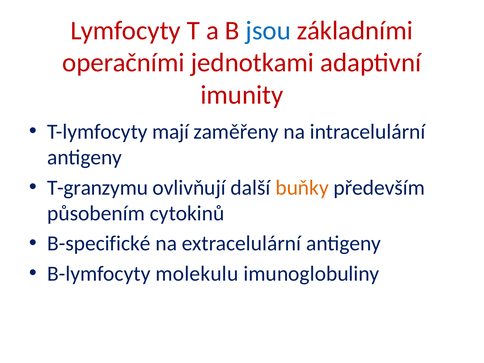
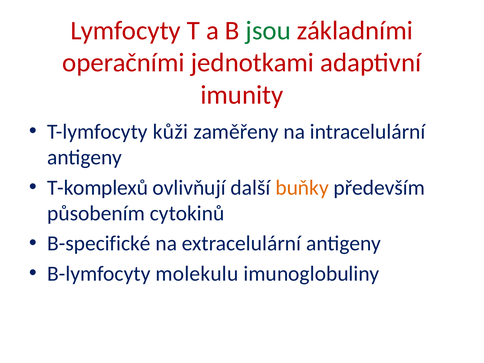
jsou colour: blue -> green (268, 31)
mají: mají -> kůži (170, 132)
T-granzymu: T-granzymu -> T-komplexů (98, 188)
